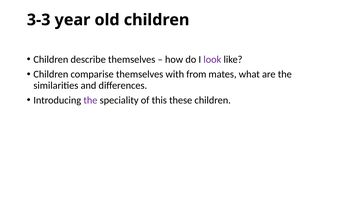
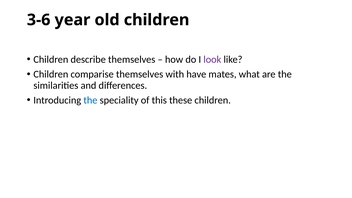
3-3: 3-3 -> 3-6 (39, 20)
from: from -> have (196, 74)
the colour: purple -> blue (90, 100)
